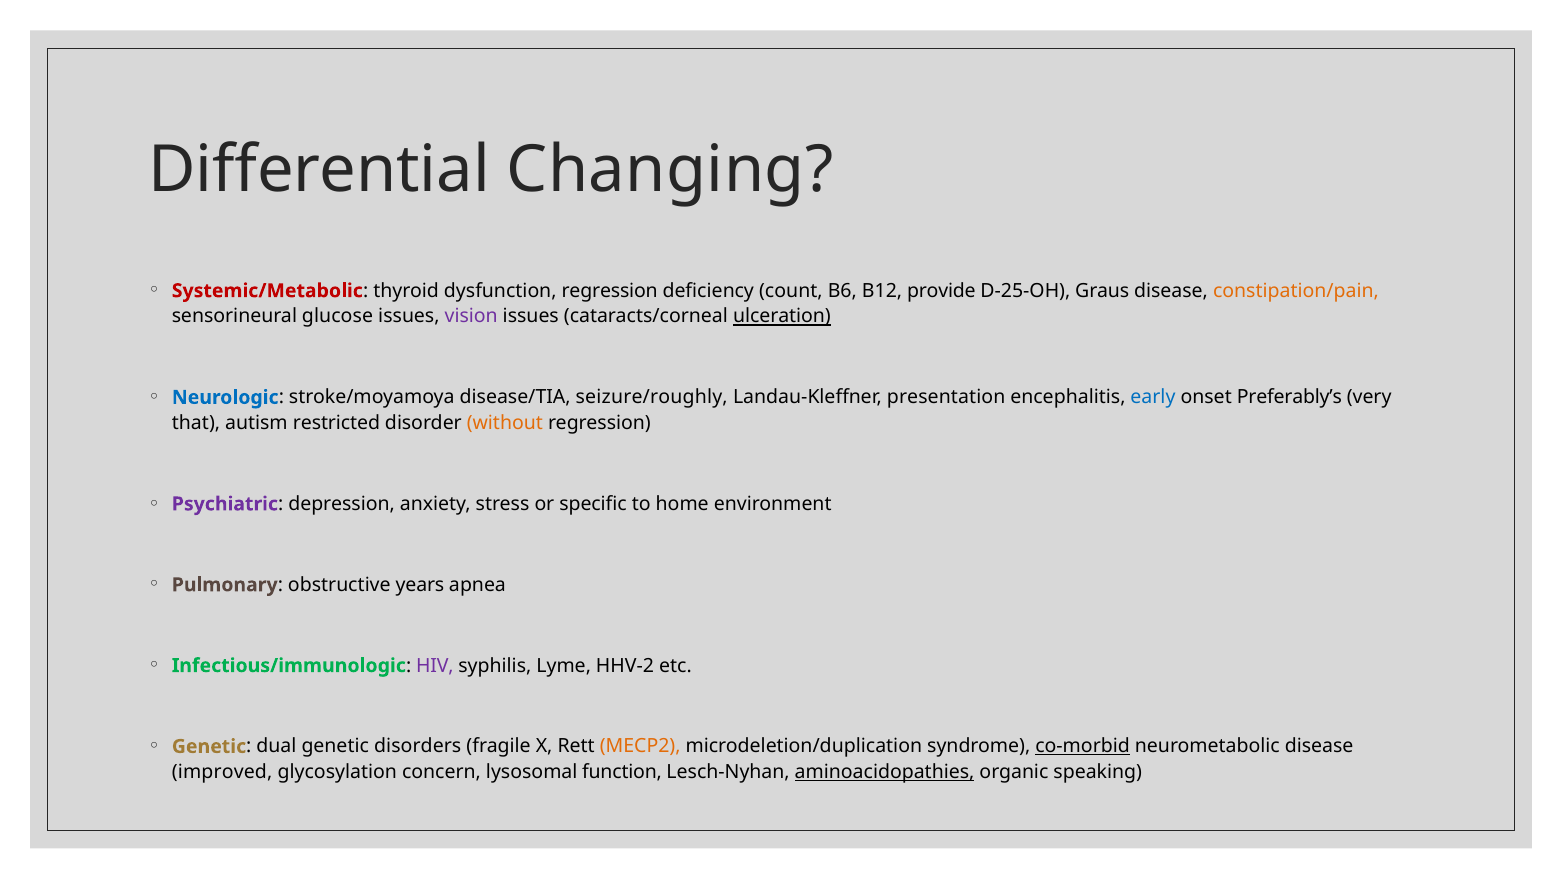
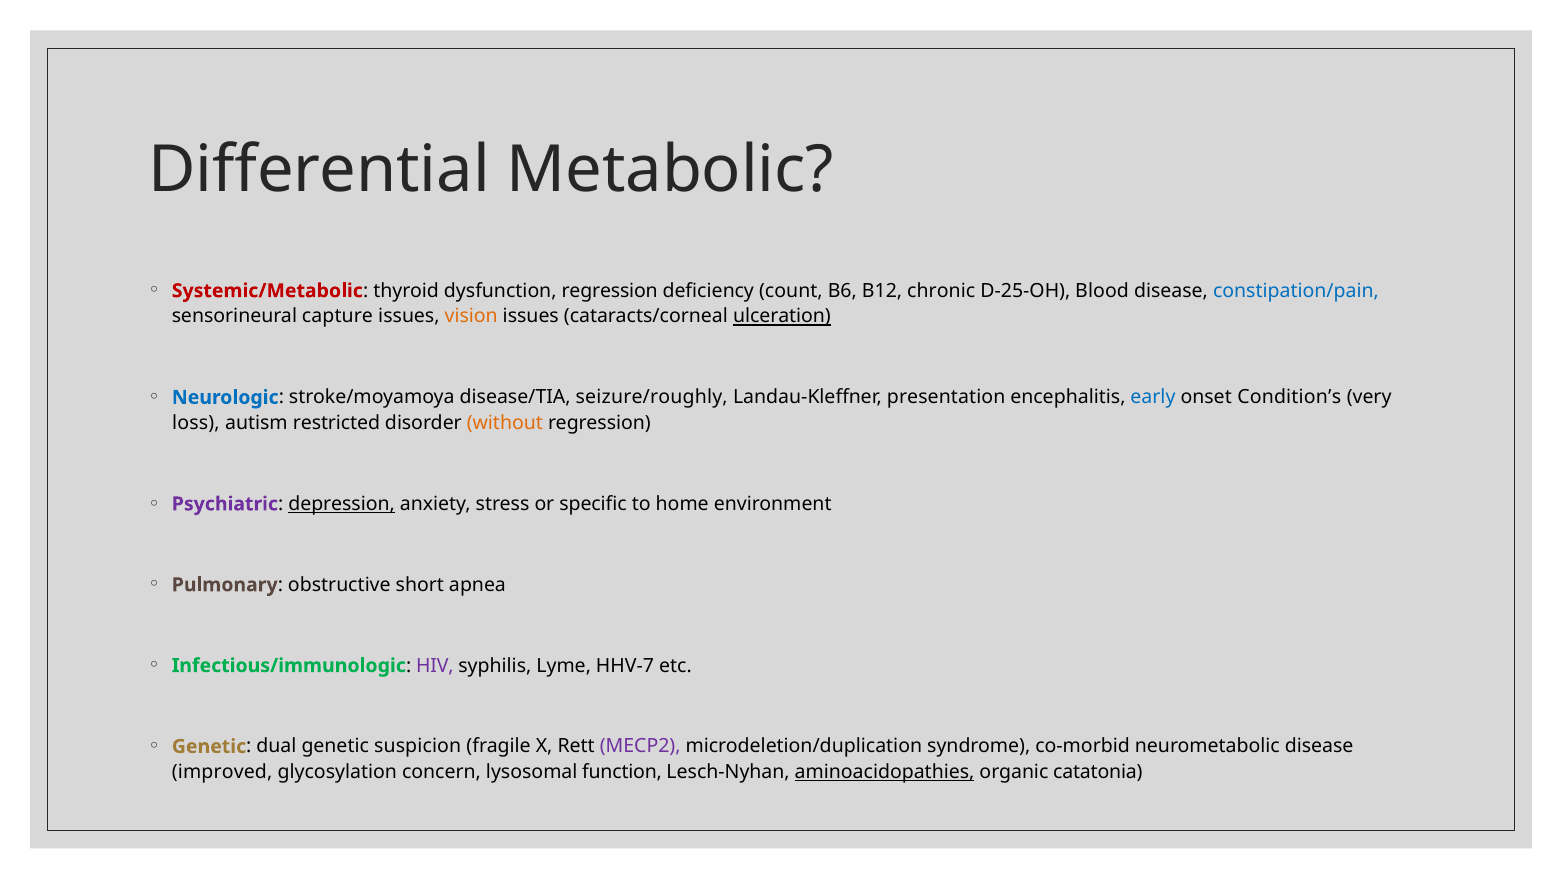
Changing: Changing -> Metabolic (670, 170)
provide: provide -> chronic (941, 291)
Graus: Graus -> Blood (1102, 291)
constipation/pain colour: orange -> blue (1296, 291)
glucose: glucose -> capture (337, 316)
vision colour: purple -> orange (471, 316)
Preferably’s: Preferably’s -> Condition’s (1289, 397)
that: that -> loss (196, 423)
depression underline: none -> present (342, 504)
years: years -> short (420, 585)
HHV-2: HHV-2 -> HHV-7 (625, 665)
disorders: disorders -> suspicion (418, 746)
MECP2 colour: orange -> purple (640, 746)
co-morbid underline: present -> none (1083, 746)
speaking: speaking -> catatonia (1098, 772)
